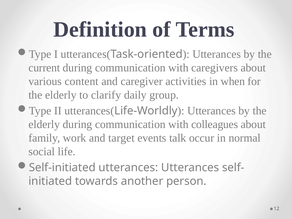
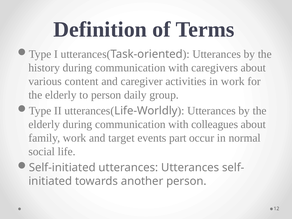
current: current -> history (44, 68)
in when: when -> work (233, 81)
to clarify: clarify -> person (106, 95)
talk: talk -> part (178, 138)
